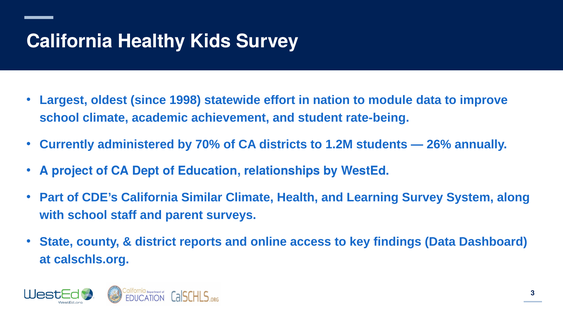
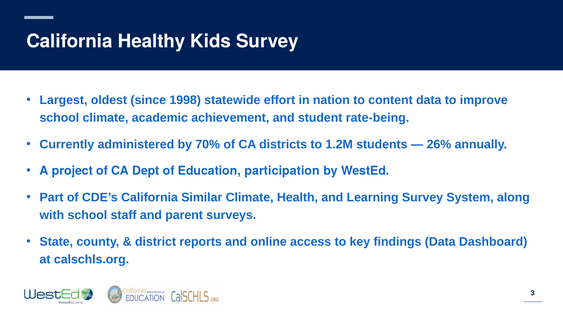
module: module -> content (390, 100)
relationships: relationships -> participation (282, 171)
